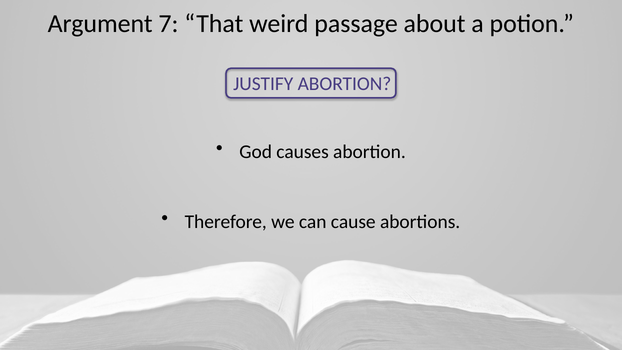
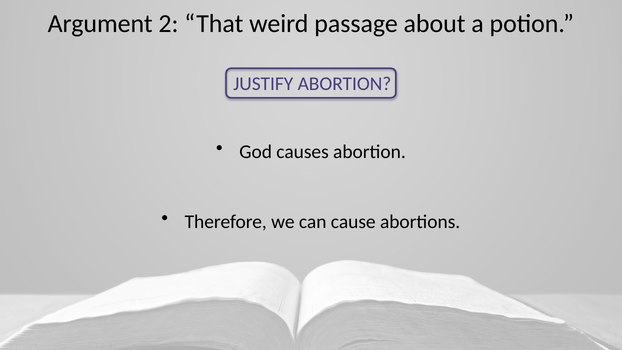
7: 7 -> 2 (168, 24)
